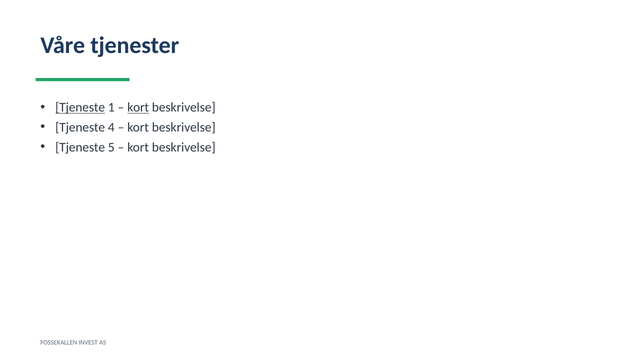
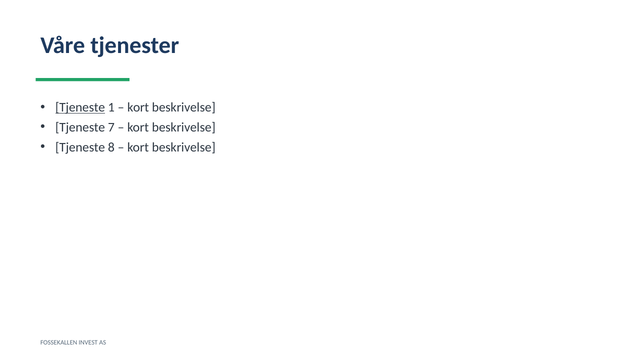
kort underline: present -> none (138, 108)
4: 4 -> 7 (111, 127)
5: 5 -> 8 (111, 147)
